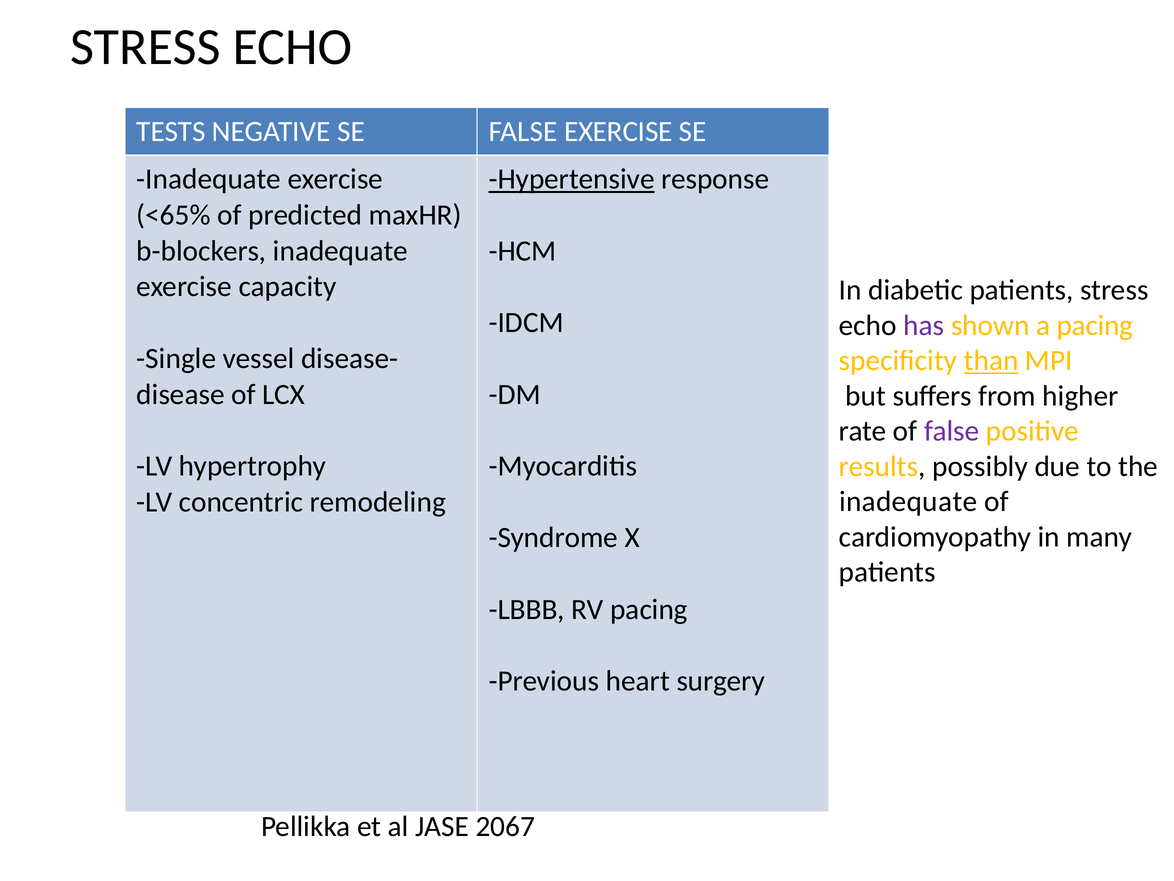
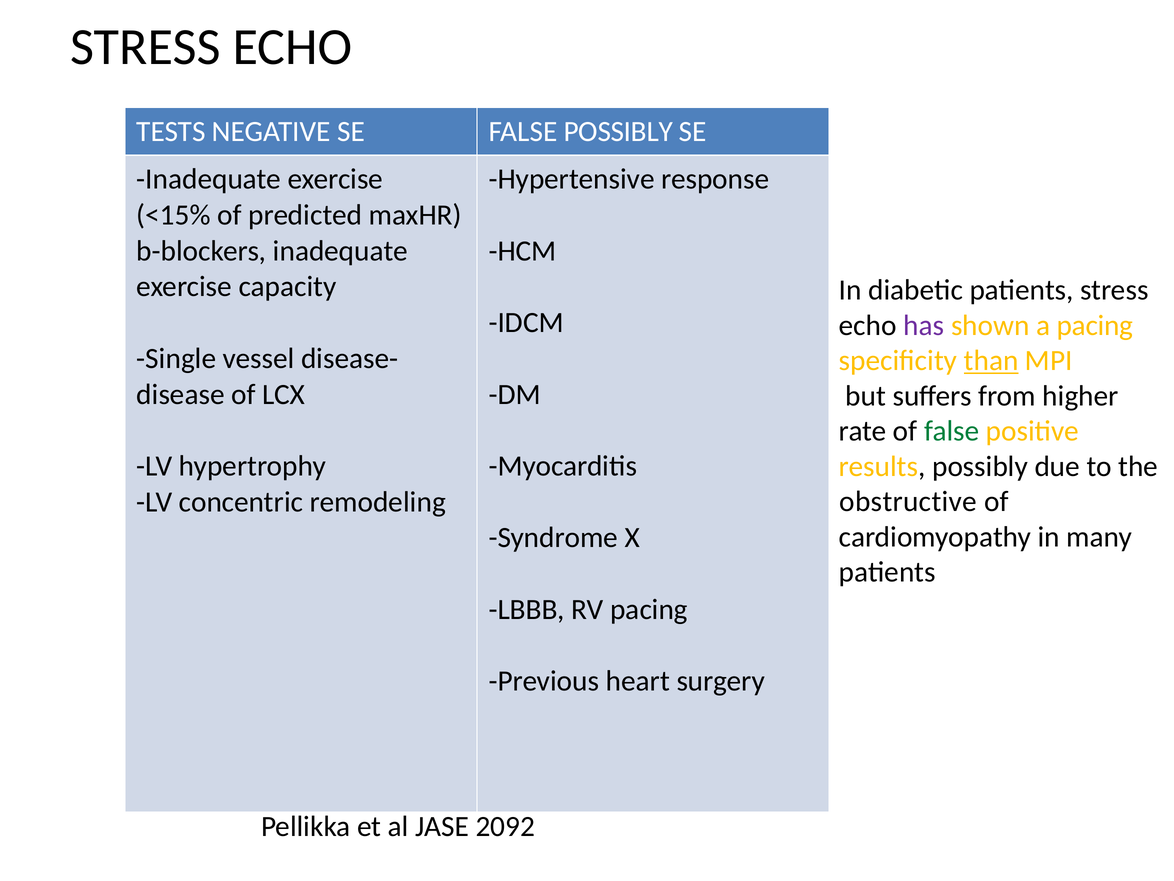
FALSE EXERCISE: EXERCISE -> POSSIBLY (618, 132)
Hypertensive underline: present -> none (572, 179)
<65%: <65% -> <15% (174, 215)
false colour: purple -> green (952, 431)
inadequate: inadequate -> obstructive (908, 501)
2067: 2067 -> 2092 (505, 826)
